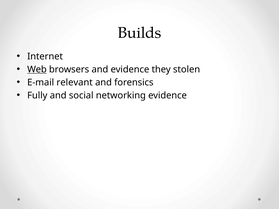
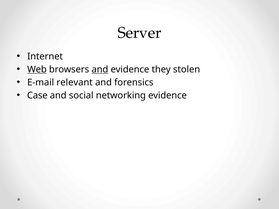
Builds: Builds -> Server (140, 33)
and underline: none -> present (100, 69)
Fully: Fully -> Case (37, 96)
